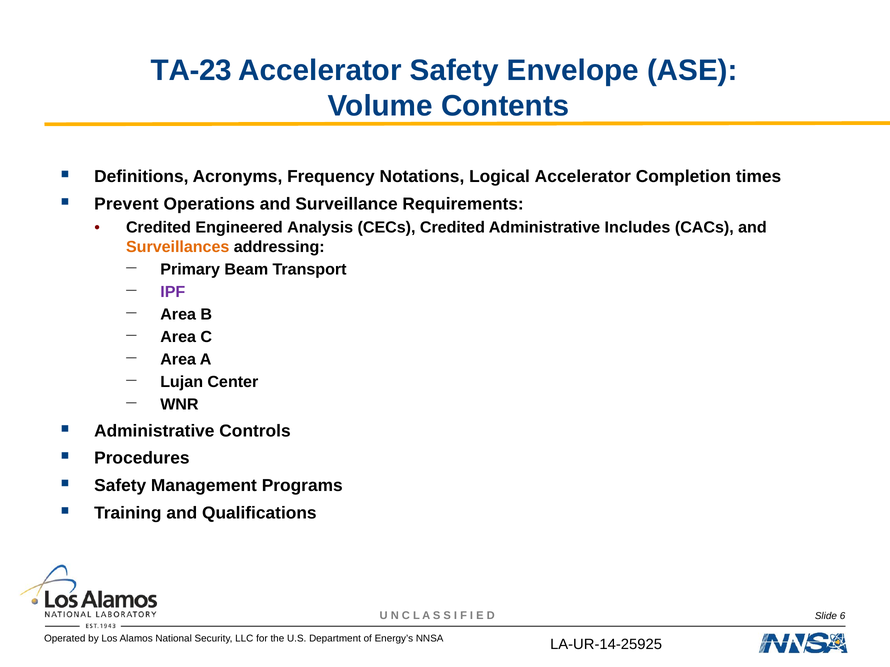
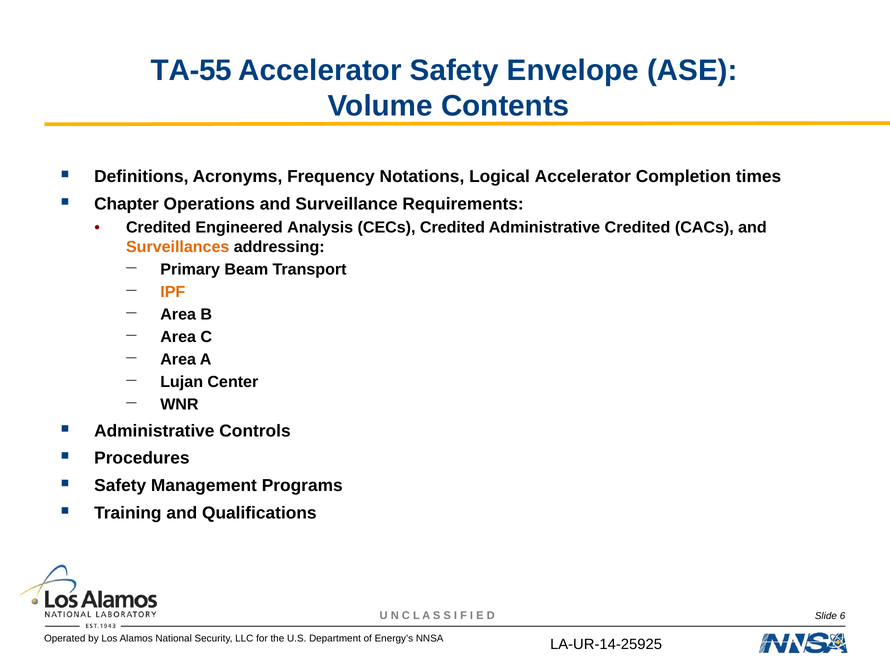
TA-23: TA-23 -> TA-55 (191, 70)
Prevent: Prevent -> Chapter (127, 204)
Administrative Includes: Includes -> Credited (637, 228)
IPF colour: purple -> orange (173, 292)
